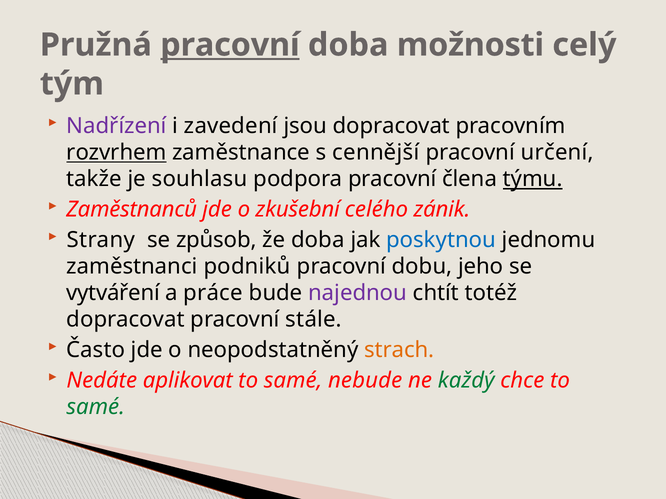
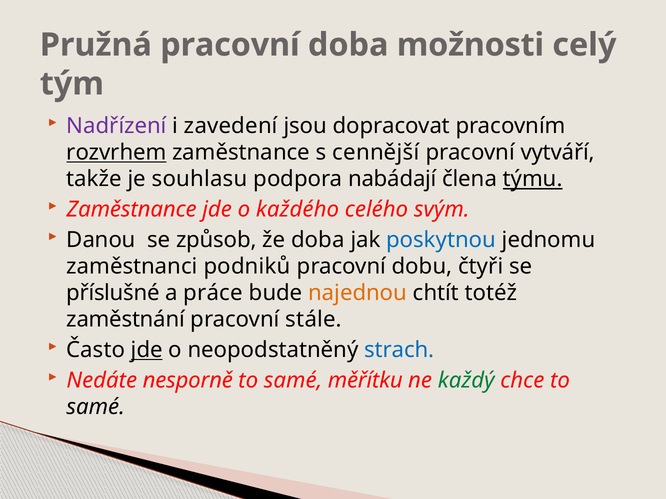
pracovní underline: present -> none (230, 45)
určení: určení -> vytváří (558, 153)
podpora pracovní: pracovní -> nabádají (392, 179)
Zaměstnanců: Zaměstnanců -> Zaměstnance (132, 210)
zkušební: zkušební -> každého (297, 210)
zánik: zánik -> svým (442, 210)
Strany: Strany -> Danou (101, 240)
jeho: jeho -> čtyři (481, 267)
vytváření: vytváření -> příslušné (113, 293)
najednou colour: purple -> orange (358, 293)
dopracovat: dopracovat -> zaměstnání (126, 320)
jde underline: none -> present (147, 350)
strach colour: orange -> blue (399, 350)
aplikovat: aplikovat -> nesporně (188, 381)
nebude: nebude -> měřítku (365, 381)
samé colour: green -> black (96, 407)
